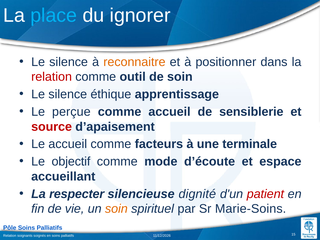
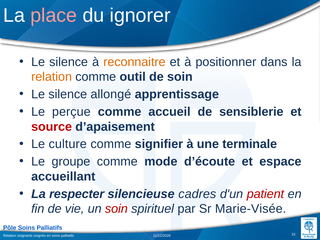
place colour: light blue -> pink (54, 15)
relation colour: red -> orange (52, 77)
éthique: éthique -> allongé (111, 94)
Le accueil: accueil -> culture (68, 144)
facteurs: facteurs -> signifier (159, 144)
objectif: objectif -> groupe (71, 162)
dignité: dignité -> cadres (197, 194)
soin colour: orange -> red (116, 209)
Marie-Soins: Marie-Soins -> Marie-Visée (251, 209)
